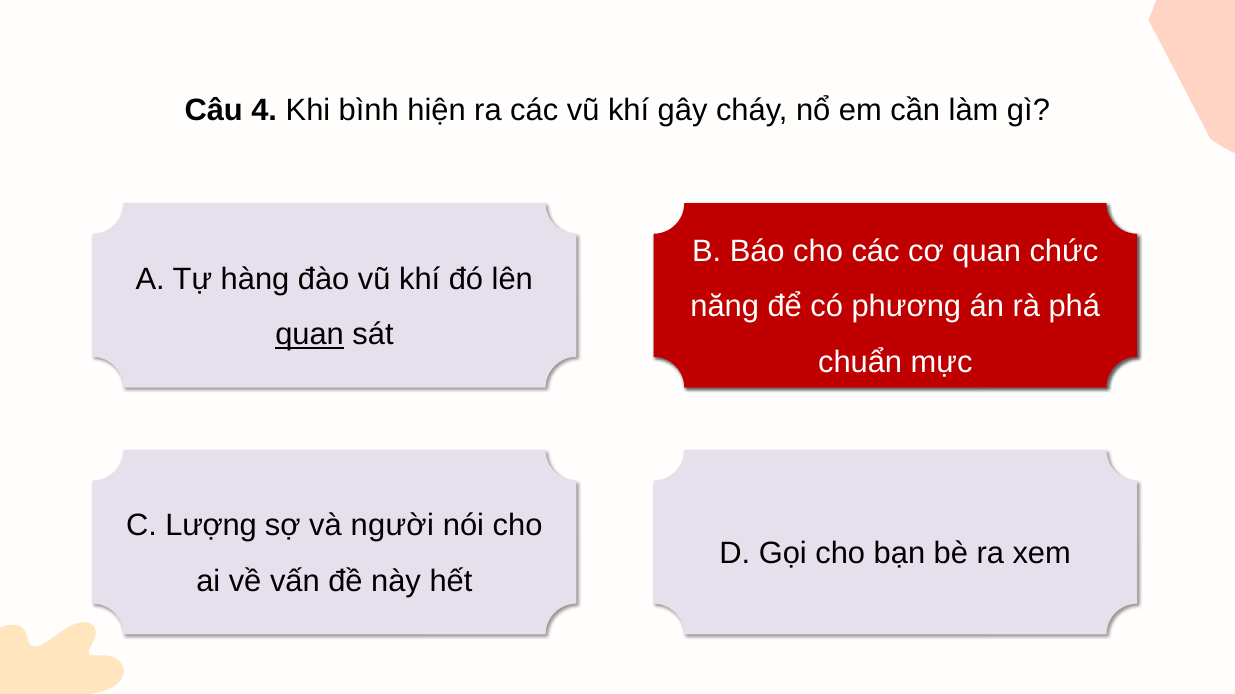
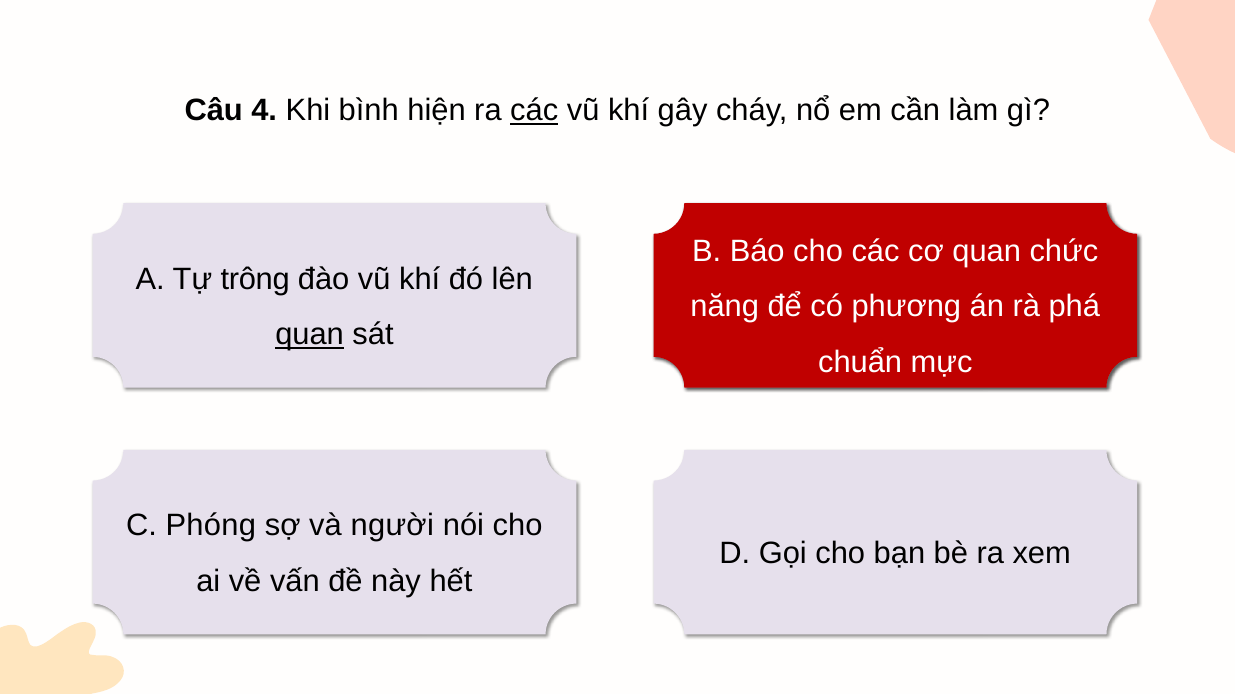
các underline: none -> present (534, 111)
hàng: hàng -> trông (255, 279)
Lượng: Lượng -> Phóng (211, 526)
